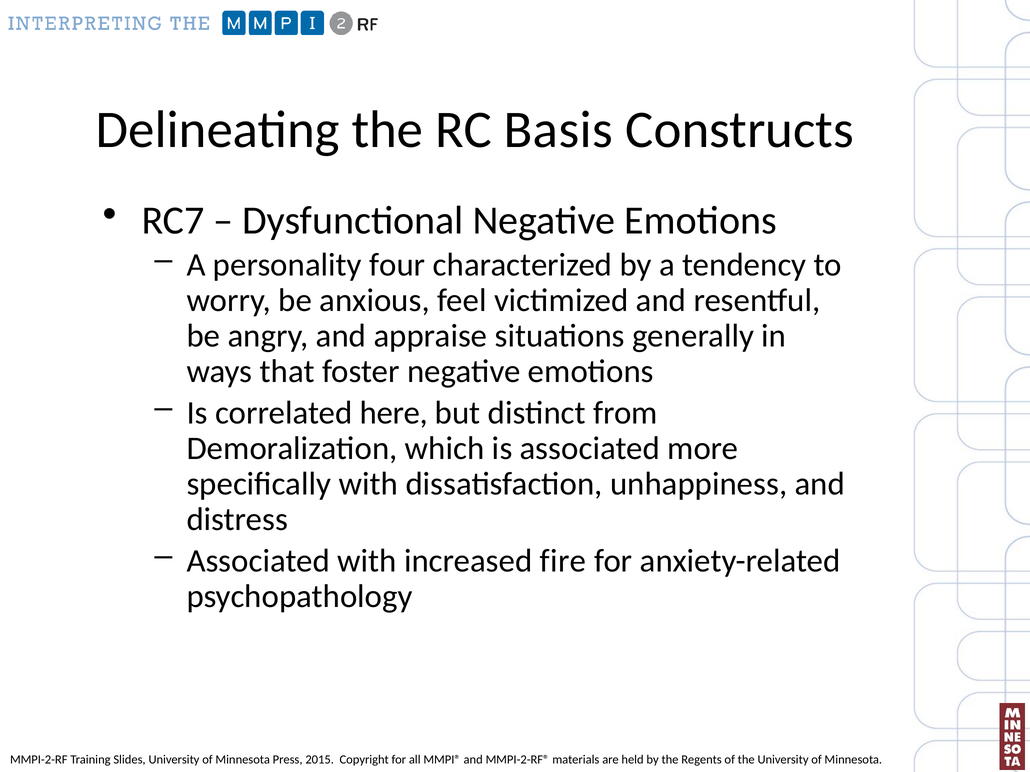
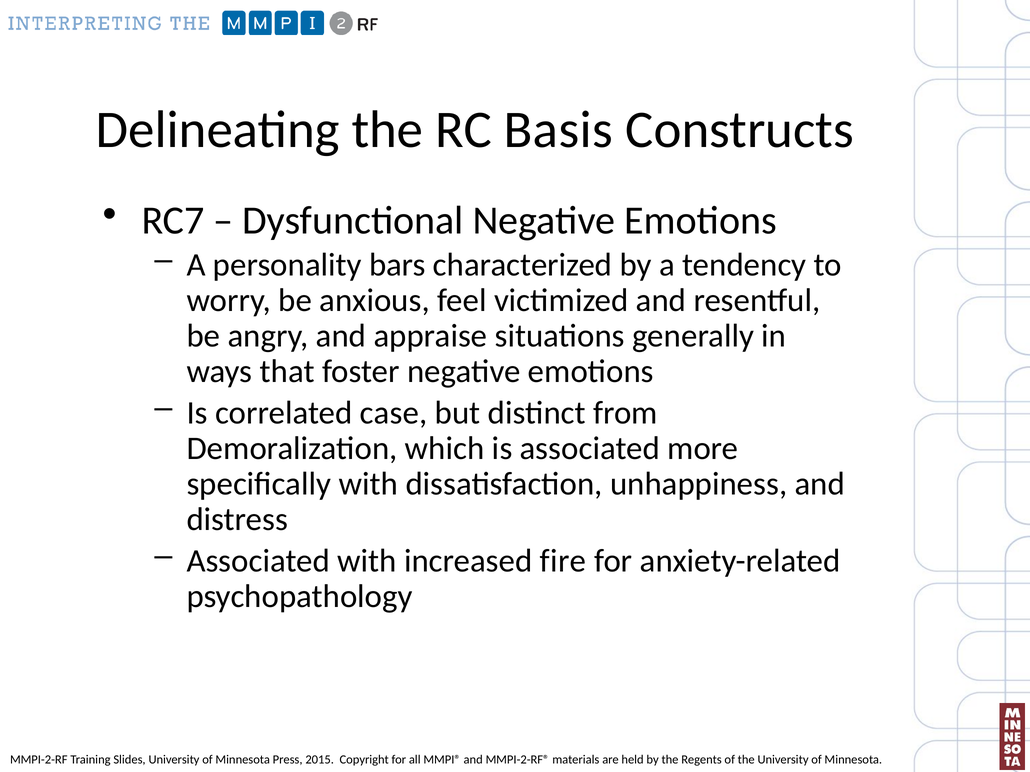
four: four -> bars (397, 265)
here: here -> case (394, 413)
